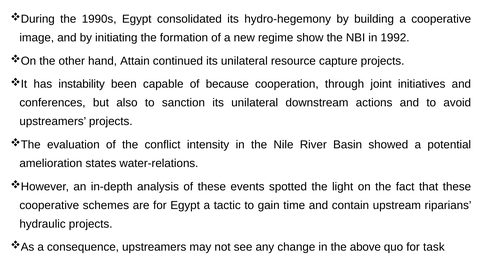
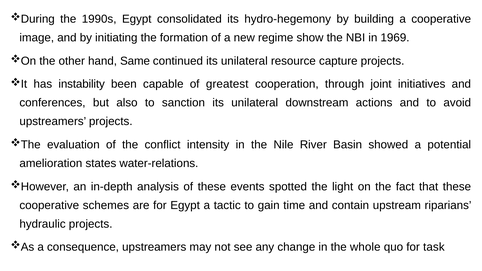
1992: 1992 -> 1969 (395, 38)
Attain: Attain -> Same (135, 61)
because: because -> greatest (227, 84)
above: above -> whole (365, 247)
